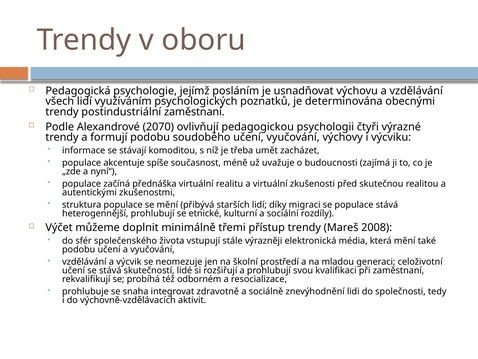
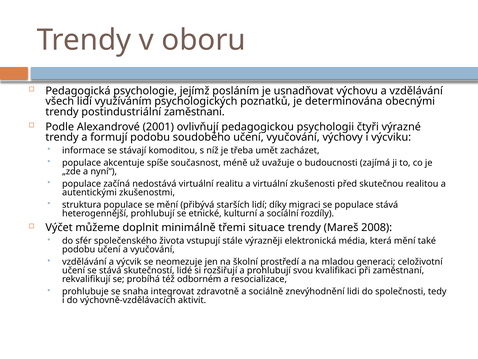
2070: 2070 -> 2001 (158, 127)
přednáška: přednáška -> nedostává (154, 184)
přístup: přístup -> situace (267, 227)
